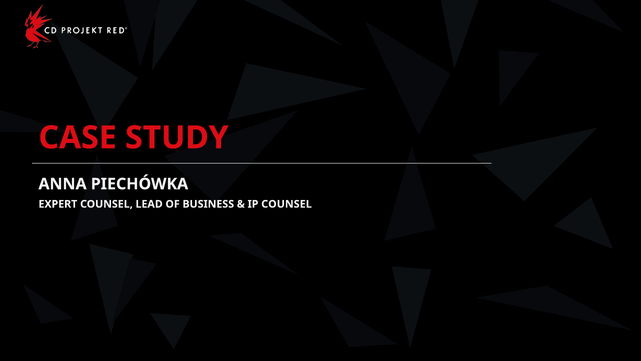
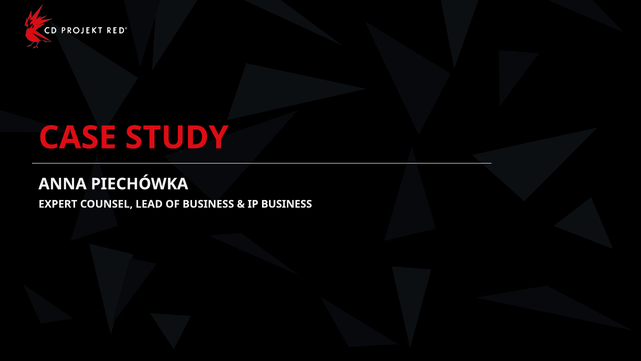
IP COUNSEL: COUNSEL -> BUSINESS (287, 204)
